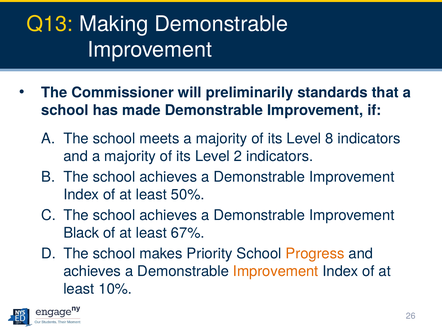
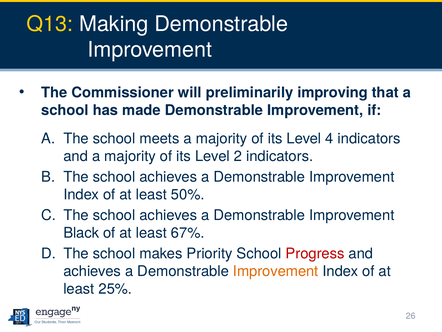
standards: standards -> improving (333, 92)
8: 8 -> 4 (329, 138)
Progress colour: orange -> red (315, 253)
10%: 10% -> 25% (115, 289)
